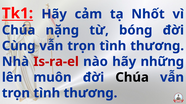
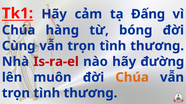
Nhốt: Nhốt -> Đấng (148, 14)
nặng: nặng -> hàng (62, 30)
những: những -> đường (162, 62)
Chúa colour: black -> orange (132, 78)
